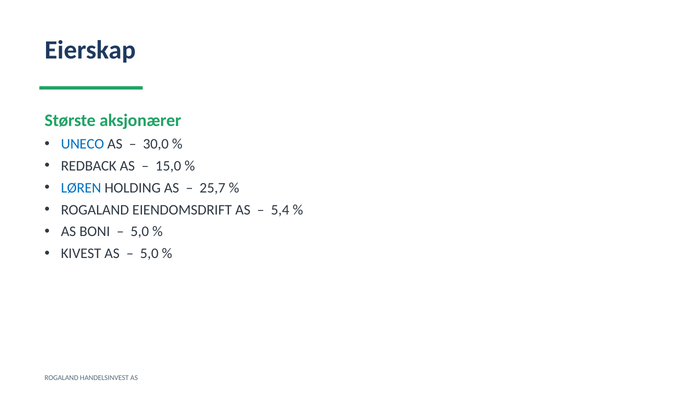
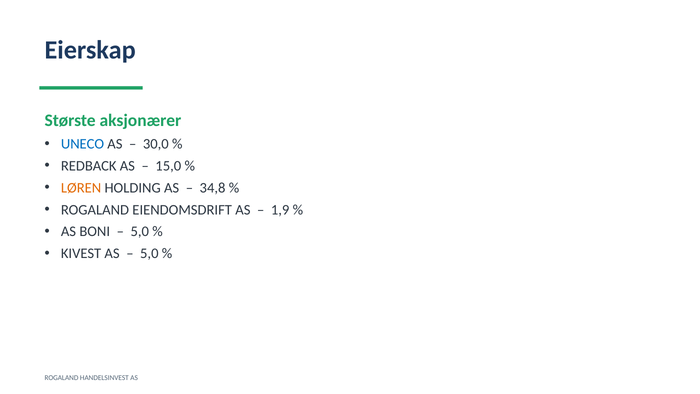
LØREN colour: blue -> orange (81, 188)
25,7: 25,7 -> 34,8 (213, 188)
5,4: 5,4 -> 1,9 (280, 210)
